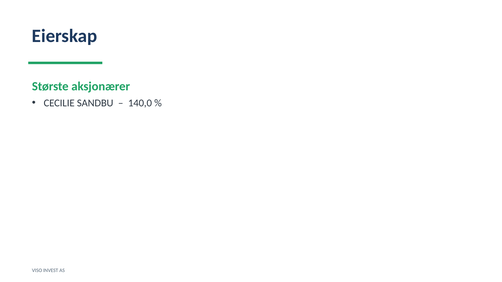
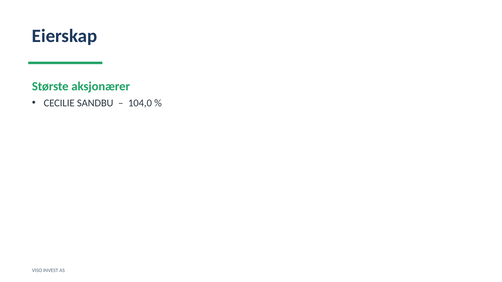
140,0: 140,0 -> 104,0 (140, 103)
